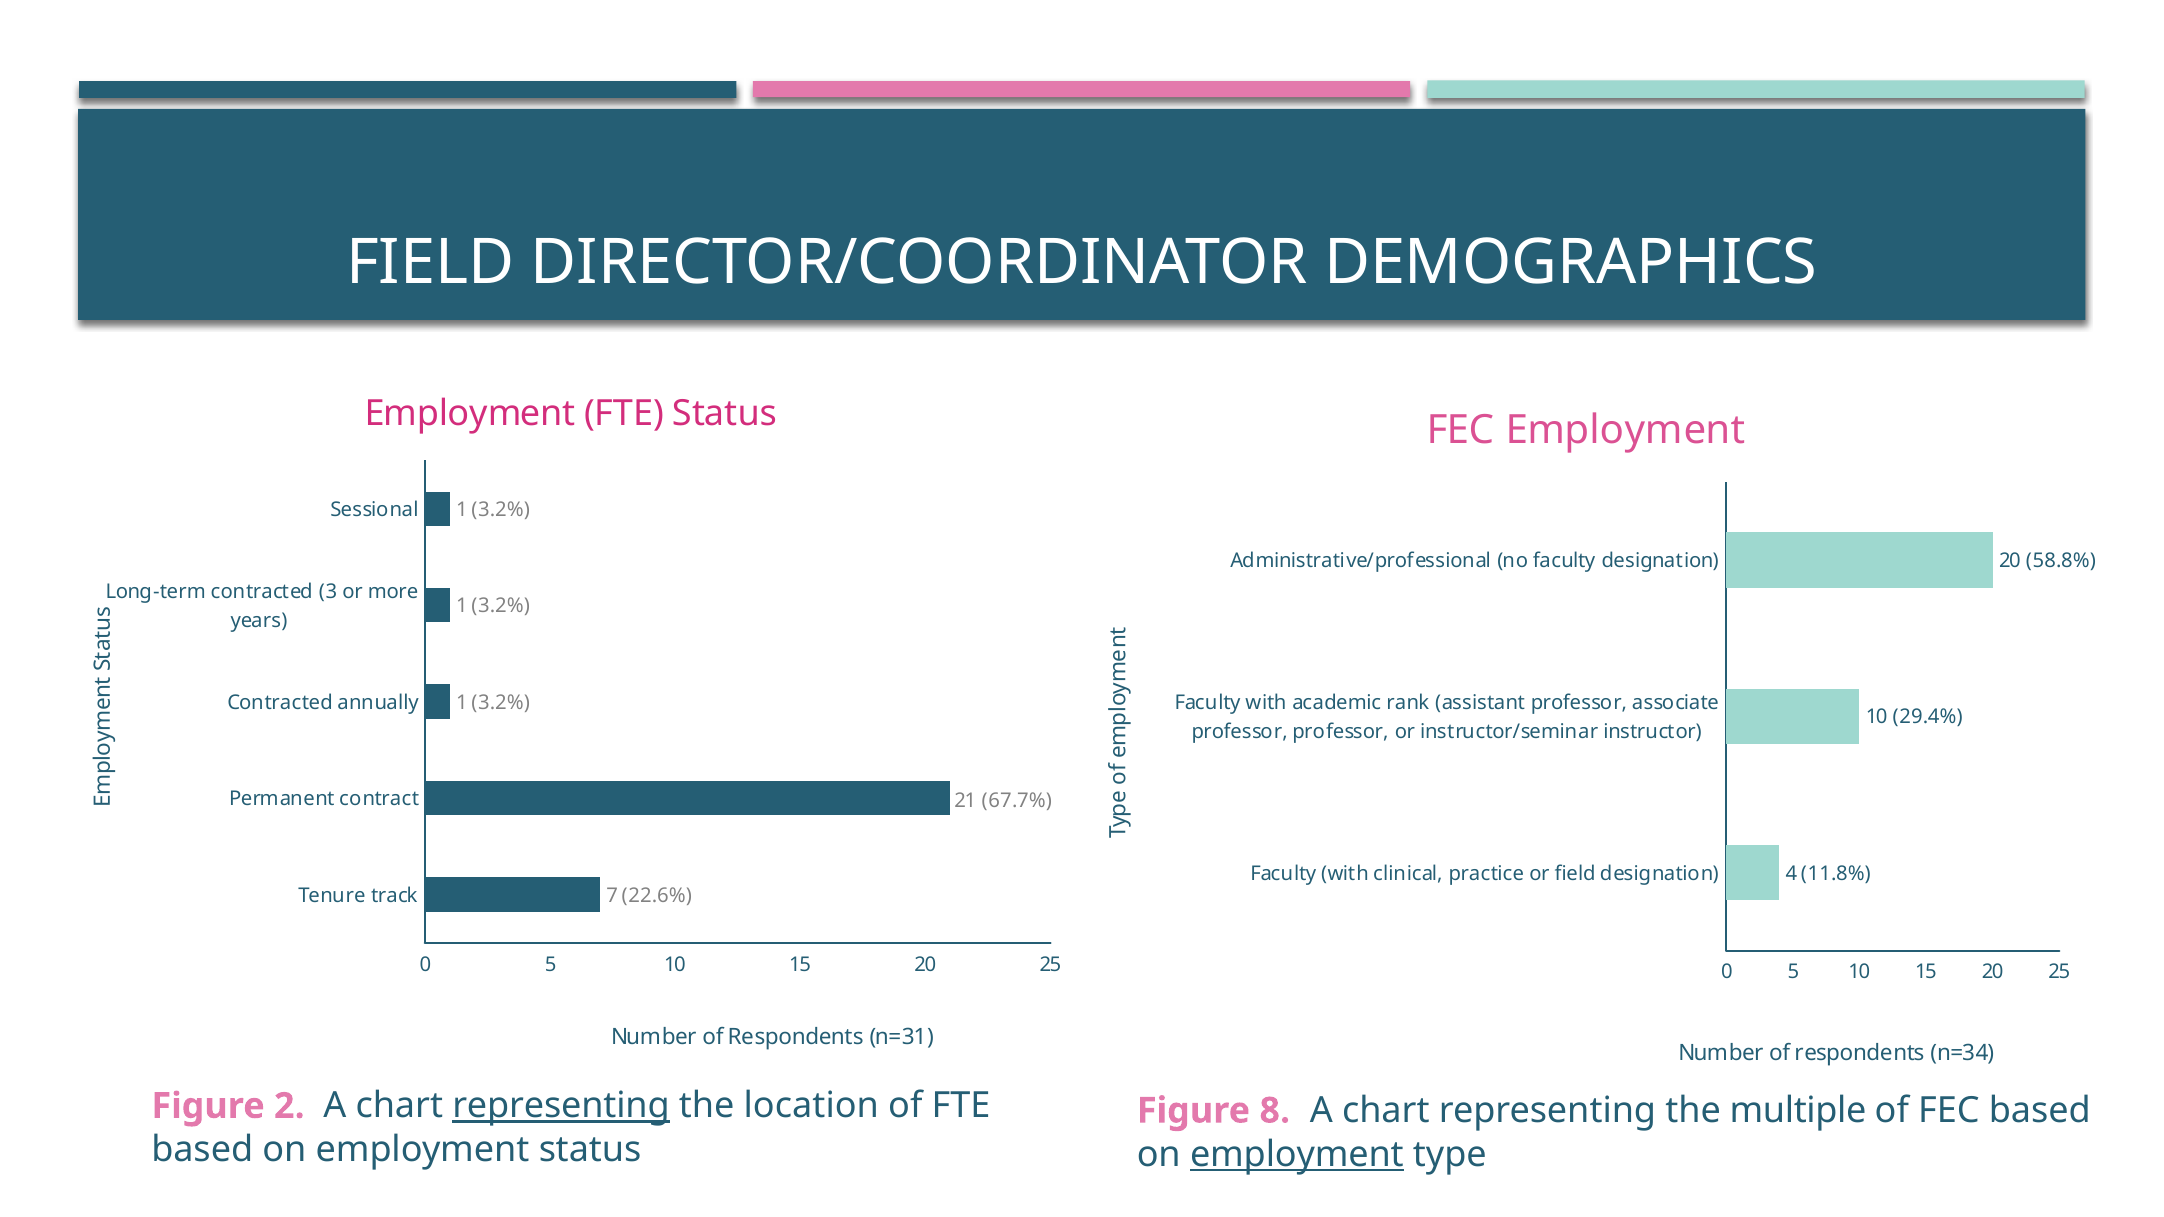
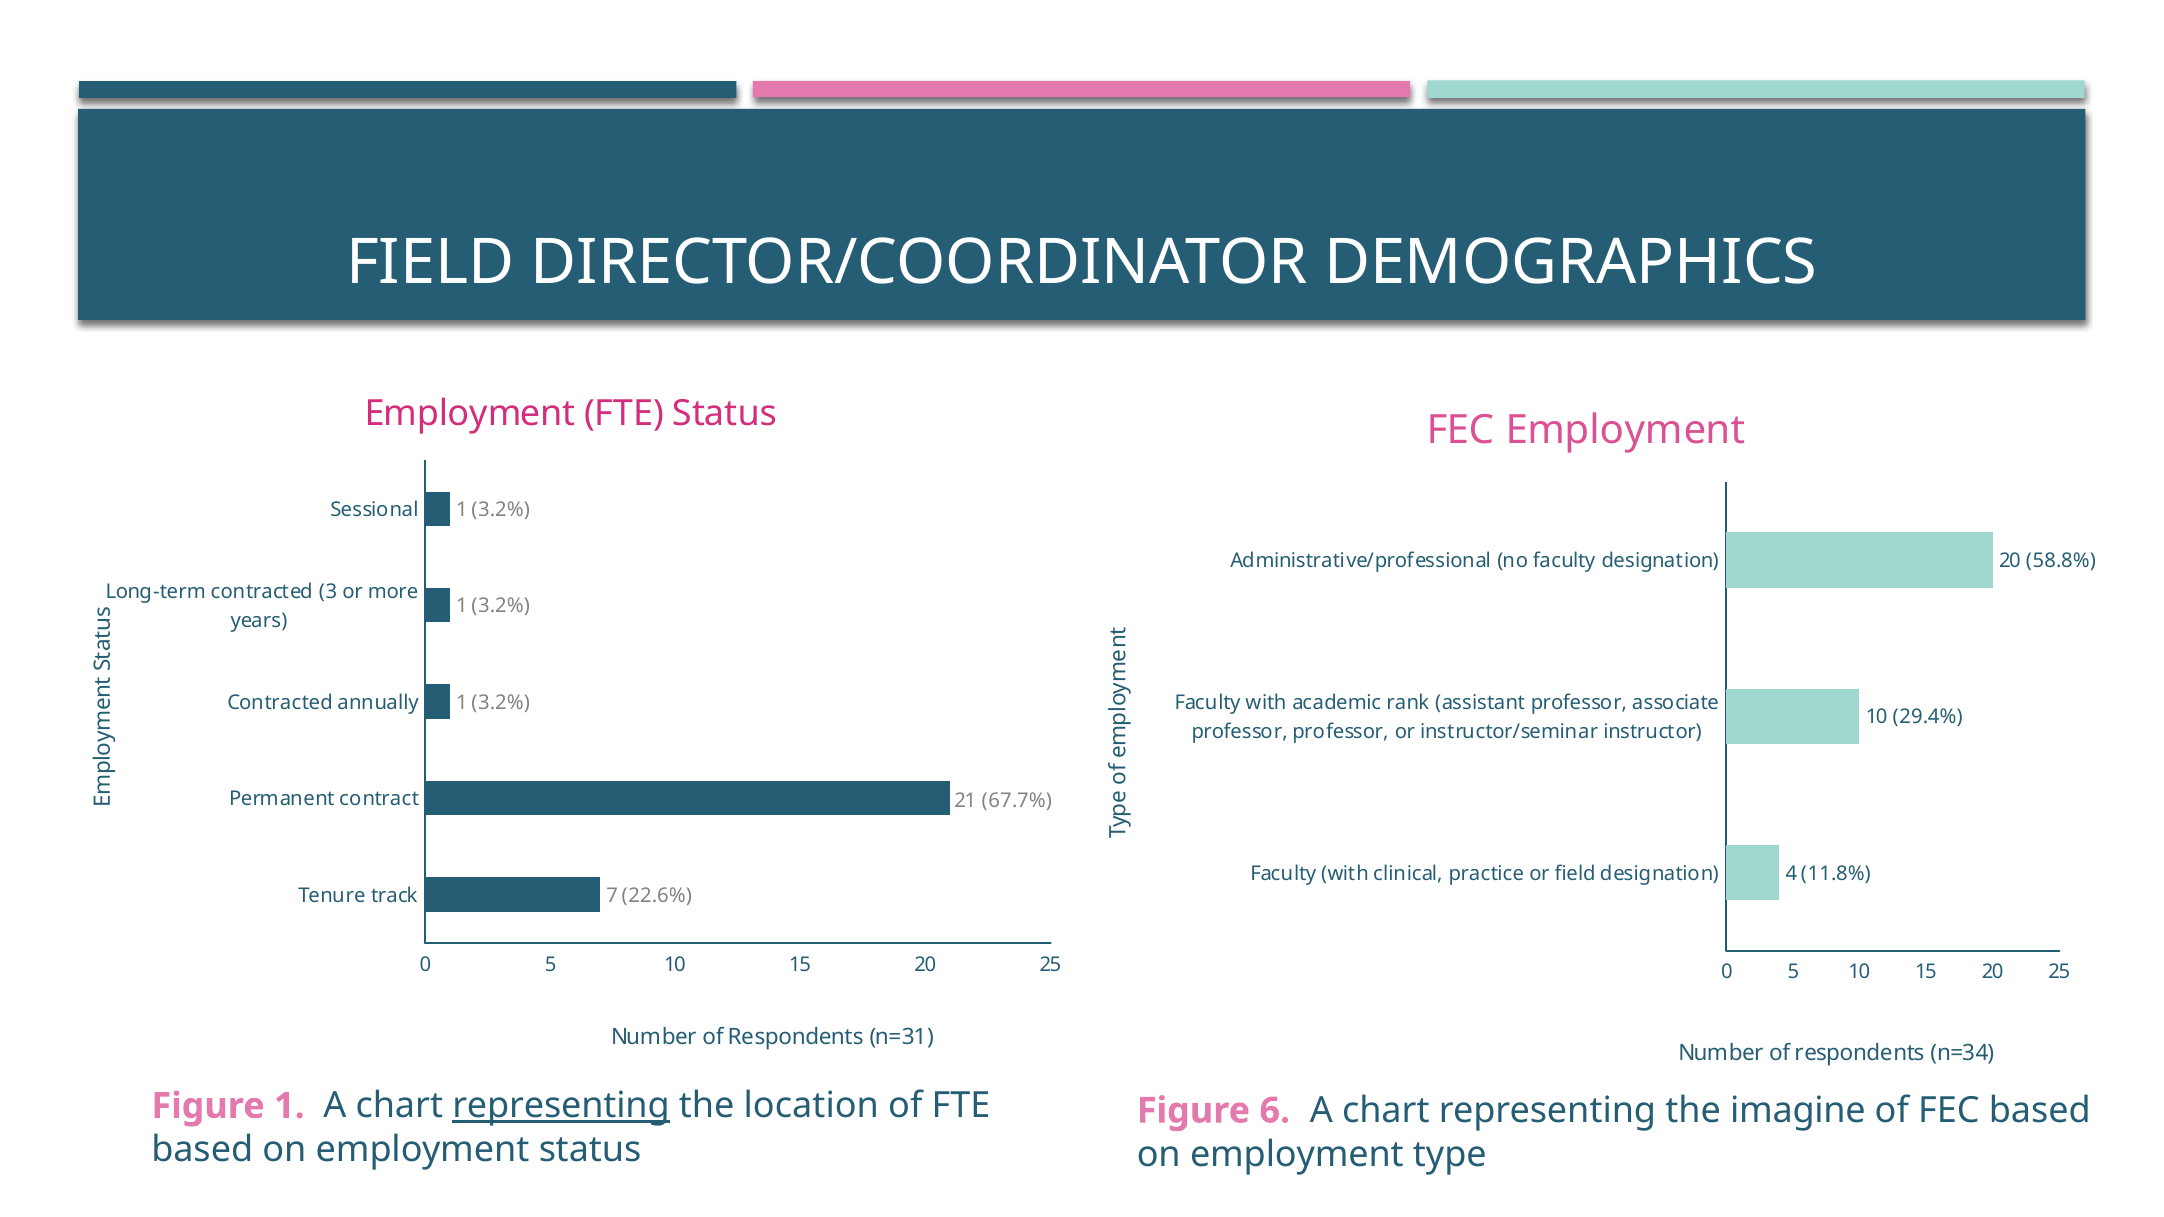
Figure 2: 2 -> 1 (289, 1106)
8: 8 -> 6 (1275, 1111)
multiple: multiple -> imagine (1798, 1111)
employment underline: present -> none (1297, 1155)
